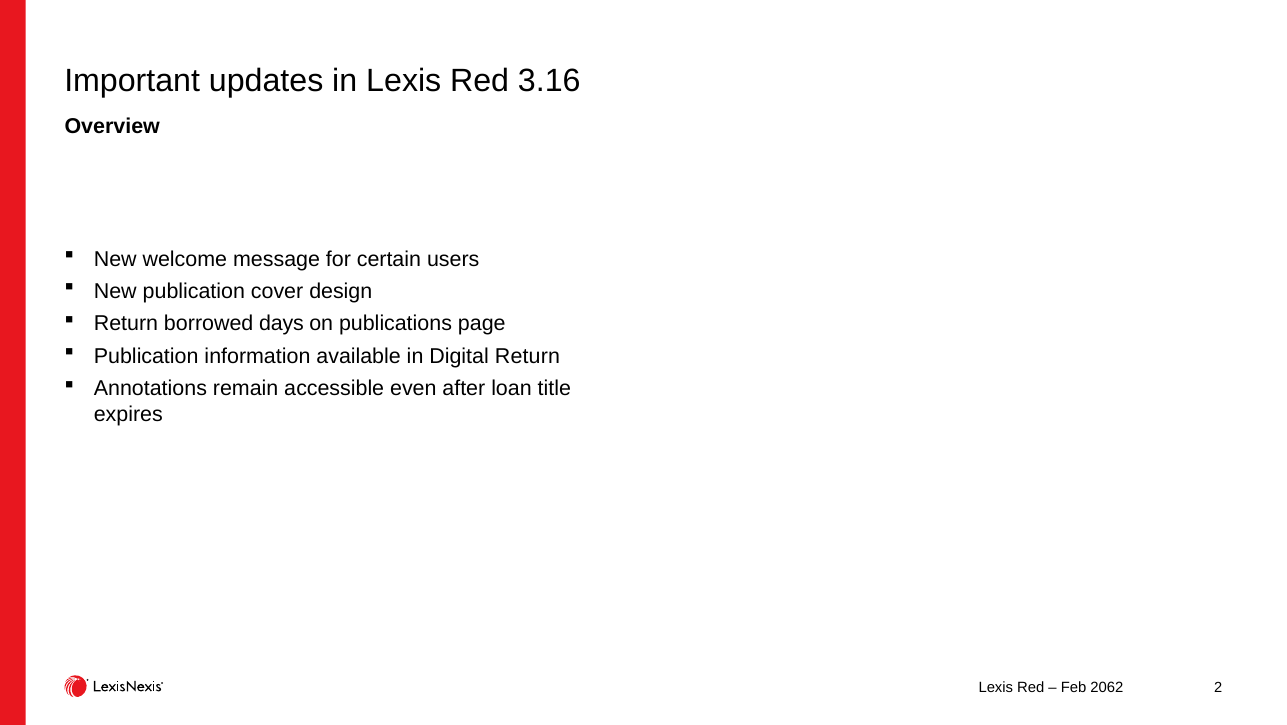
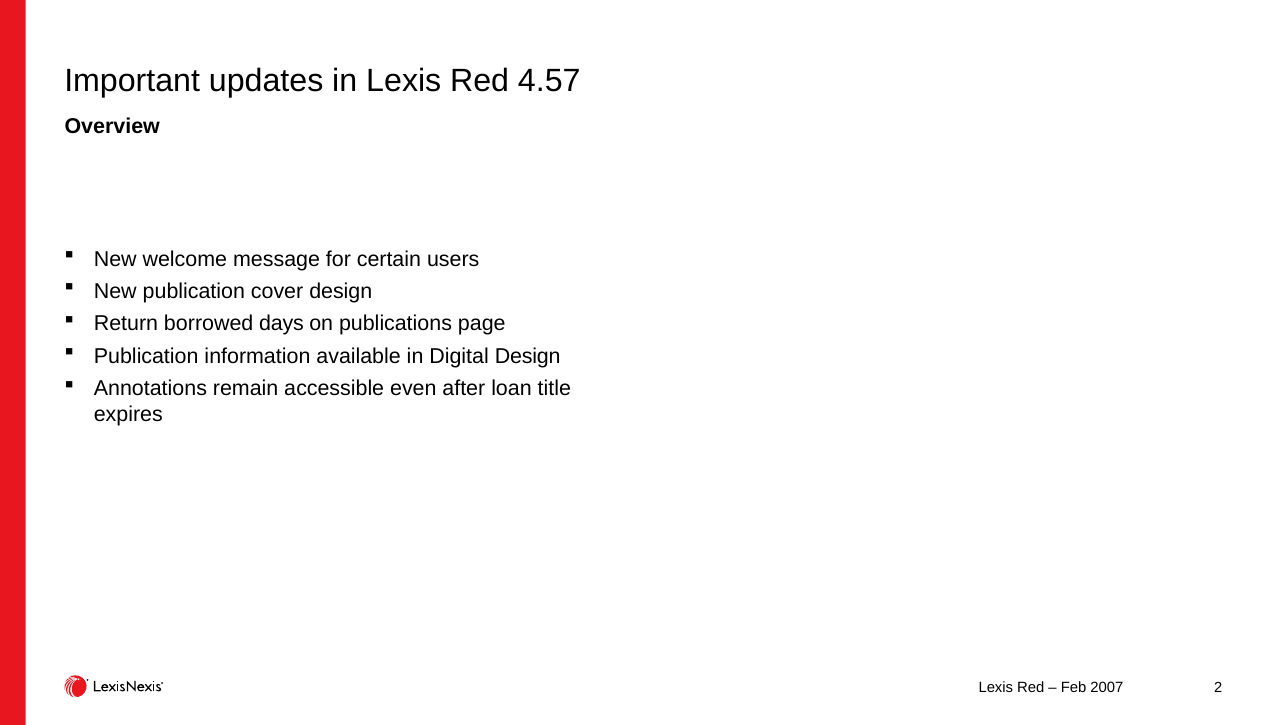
3.16: 3.16 -> 4.57 (549, 81)
Digital Return: Return -> Design (528, 356)
2062: 2062 -> 2007 (1107, 687)
